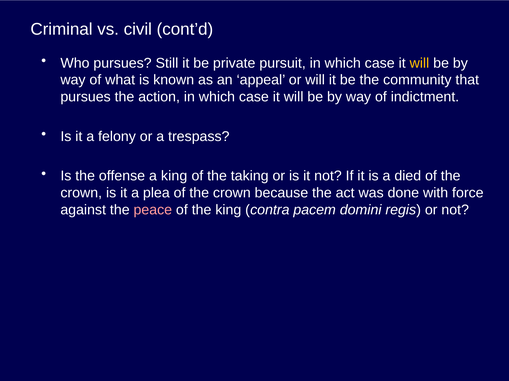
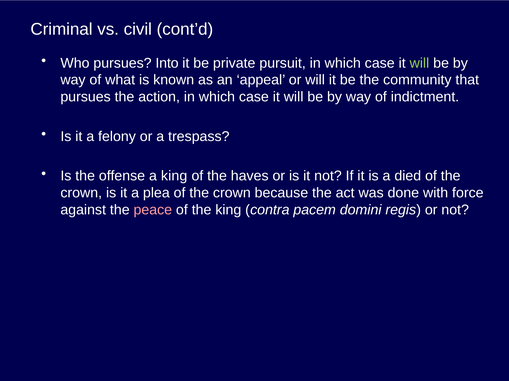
Still: Still -> Into (167, 63)
will colour: yellow -> light green (419, 63)
taking: taking -> haves (250, 176)
